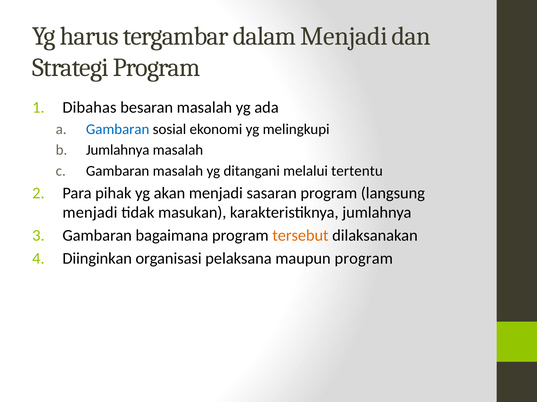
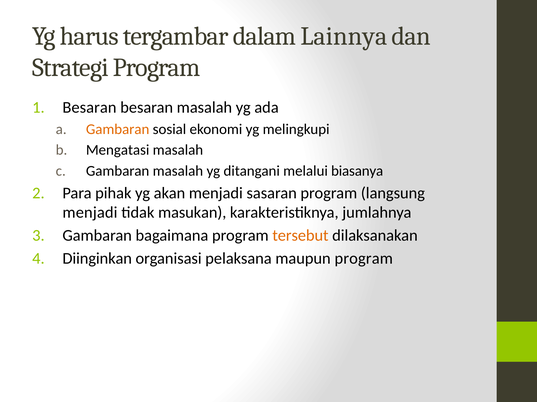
dalam Menjadi: Menjadi -> Lainnya (344, 36)
Dibahas: Dibahas -> Besaran (89, 108)
Gambaran colour: blue -> orange (118, 129)
Jumlahnya: Jumlahnya -> Mengatasi (118, 150)
tertentu: tertentu -> biasanya (357, 171)
